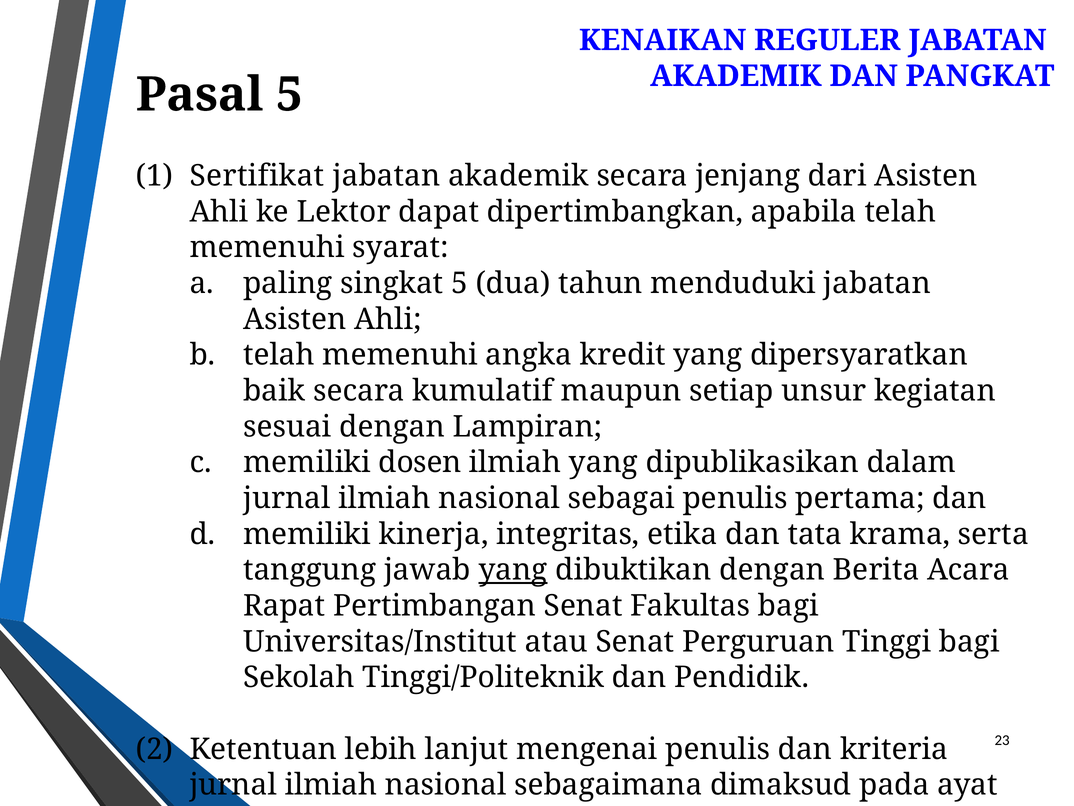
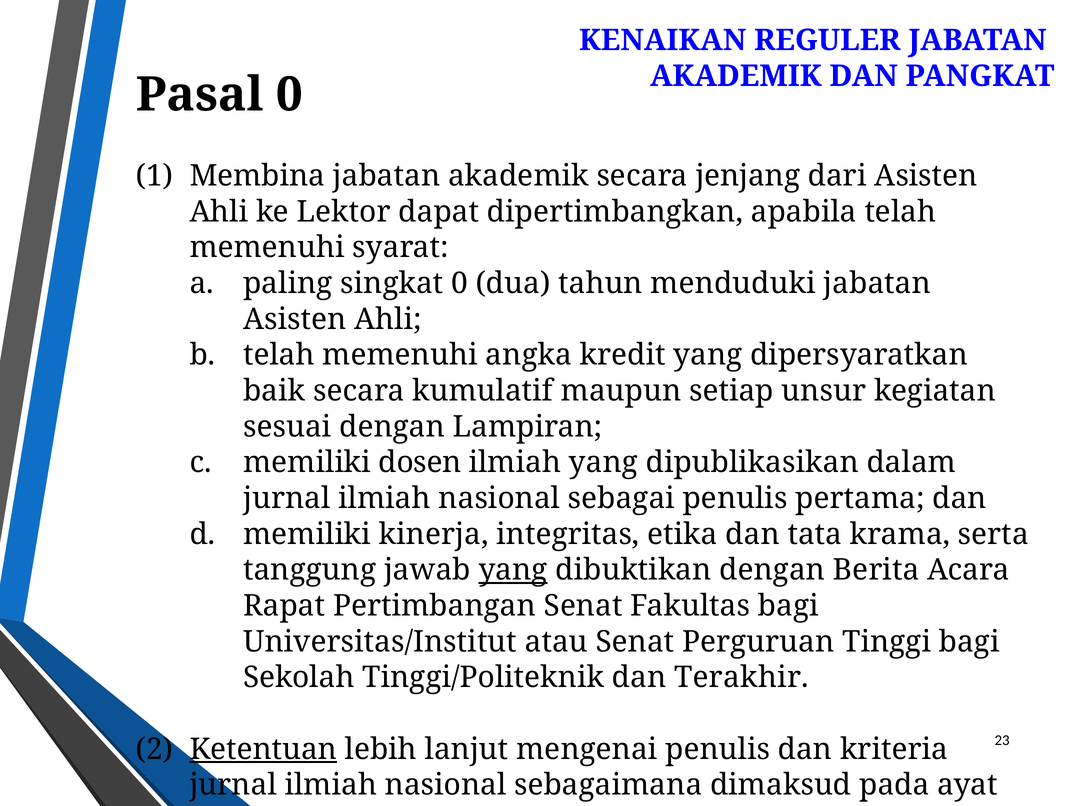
Pasal 5: 5 -> 0 (289, 95)
Sertifikat: Sertifikat -> Membina (257, 176)
singkat 5: 5 -> 0 (459, 283)
Pendidik: Pendidik -> Terakhir (742, 677)
Ketentuan underline: none -> present (263, 749)
